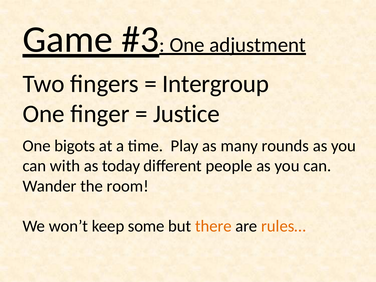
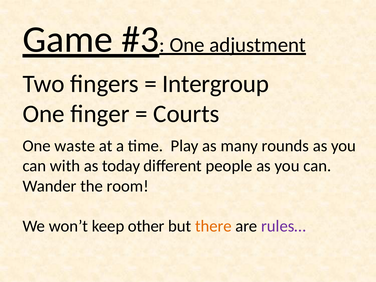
Justice: Justice -> Courts (186, 114)
bigots: bigots -> waste (75, 146)
some: some -> other (146, 226)
rules… colour: orange -> purple (284, 226)
